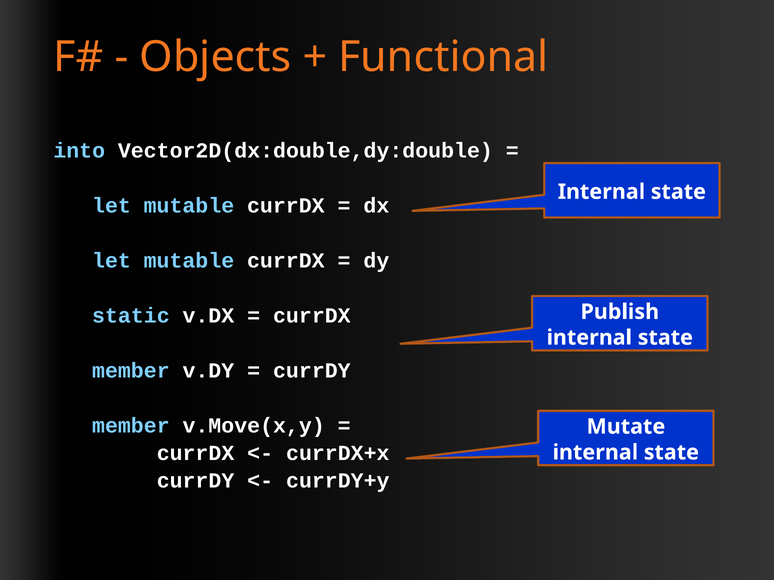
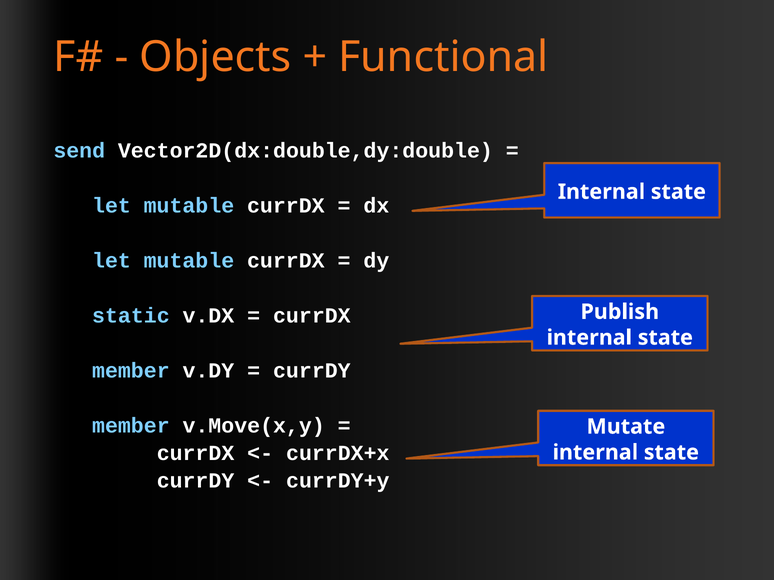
into: into -> send (79, 151)
